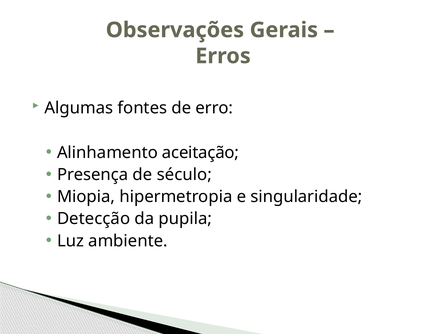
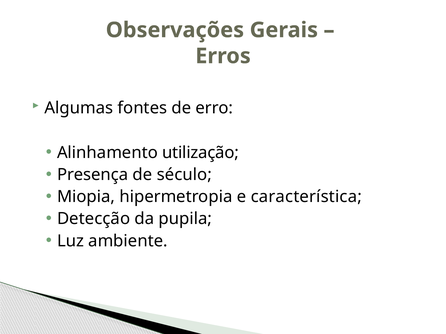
aceitação: aceitação -> utilização (201, 153)
singularidade: singularidade -> característica (306, 197)
